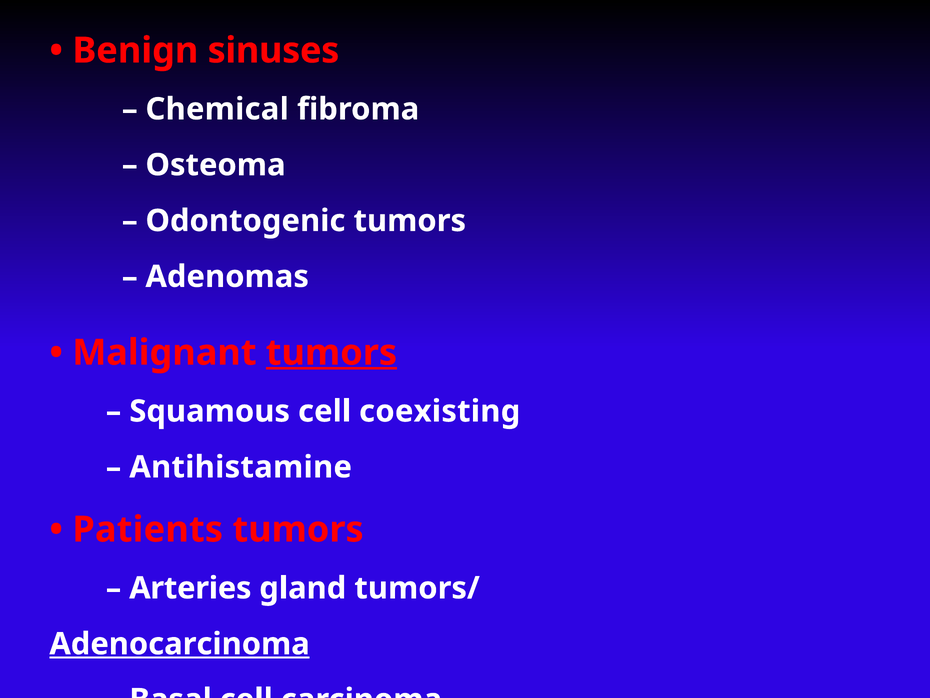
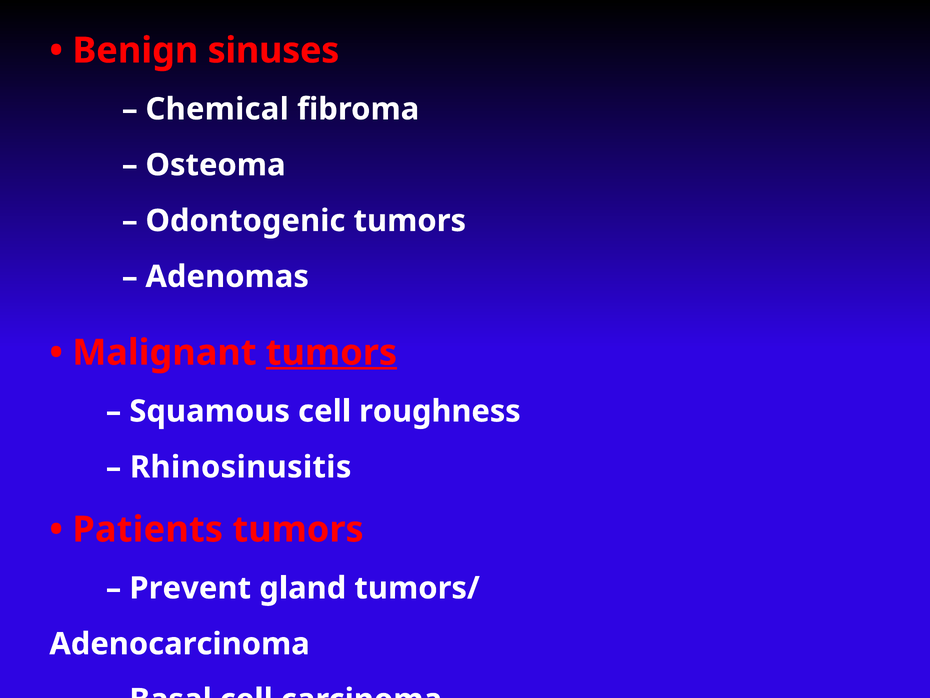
coexisting: coexisting -> roughness (440, 411)
Antihistamine: Antihistamine -> Rhinosinusitis (241, 467)
Arteries: Arteries -> Prevent (190, 588)
Adenocarcinoma underline: present -> none (180, 644)
